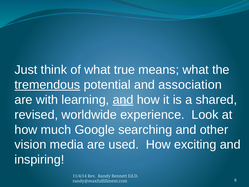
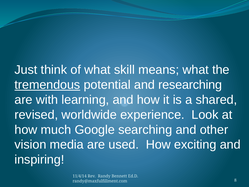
true: true -> skill (124, 70)
association: association -> researching (190, 85)
and underline: present -> none (123, 100)
